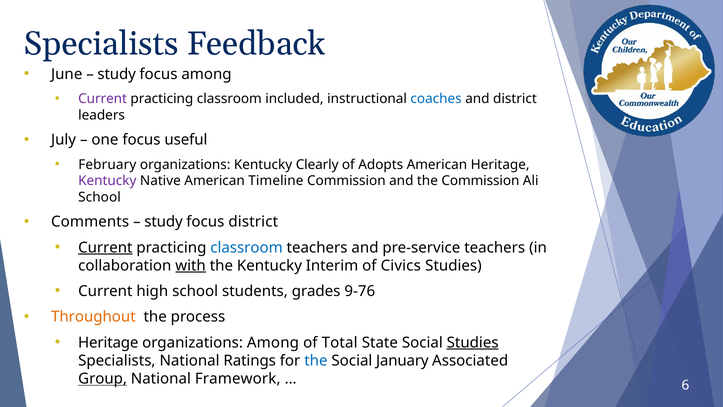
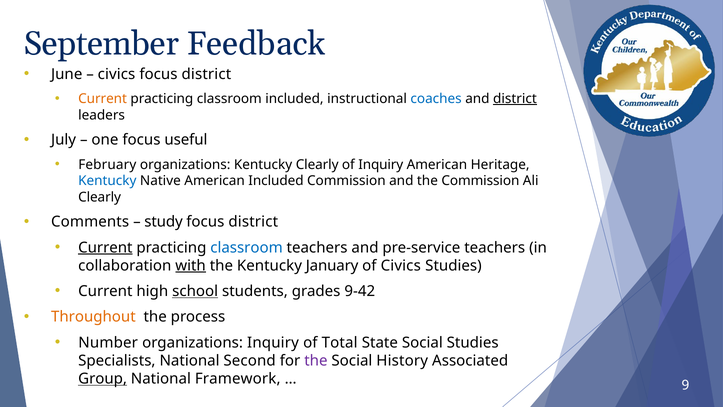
Specialists: Specialists -> September (101, 44)
study: study -> civics (117, 74)
among: among -> district (206, 74)
Current colour: purple -> orange (103, 99)
district underline: none -> present (515, 99)
of Adopts: Adopts -> Inquiry (381, 164)
Kentucky colour: purple -> blue (107, 181)
American Timeline: Timeline -> Included (276, 181)
School: School -> Clearly (100, 197)
Interim: Interim -> January (332, 265)
school underline: none -> present (195, 291)
9-76: 9-76 -> 9-42 (360, 291)
Heritage: Heritage -> Number (108, 342)
organizations Among: Among -> Inquiry (273, 342)
Studies underline: present -> none (473, 342)
Ratings: Ratings -> Second (250, 360)
the colour: blue -> purple (316, 360)
January: January -> History (402, 360)
6: 6 -> 9 (685, 385)
